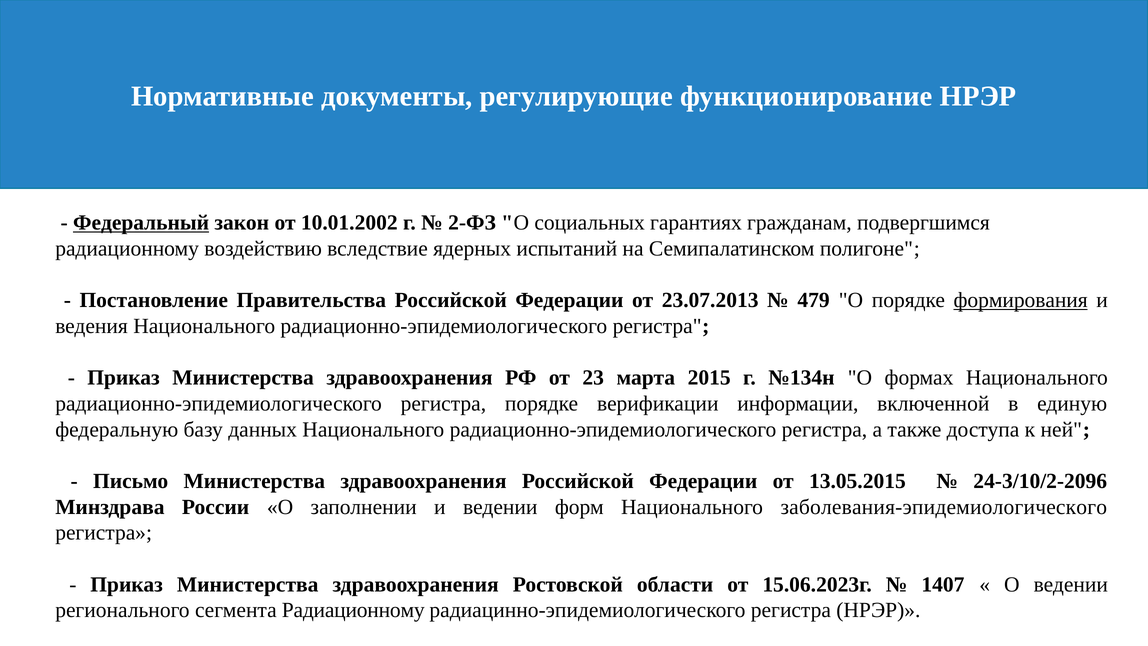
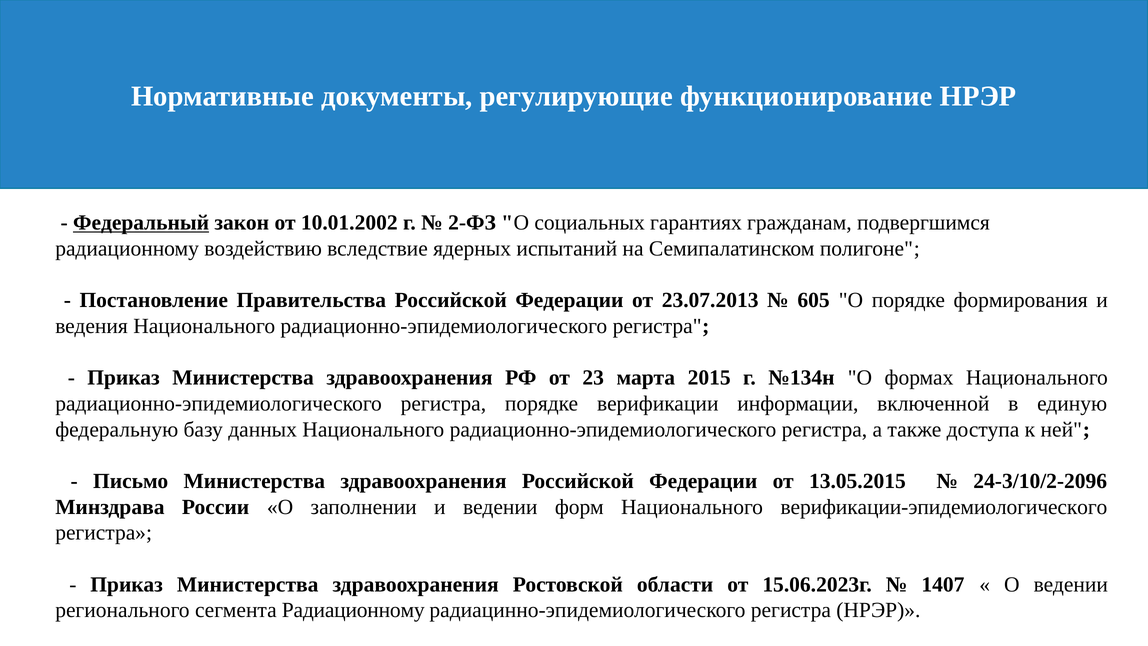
479: 479 -> 605 (814, 300)
формирования underline: present -> none (1021, 300)
заболевания-эпидемиологического: заболевания-эпидемиологического -> верификации-эпидемиологического (944, 507)
